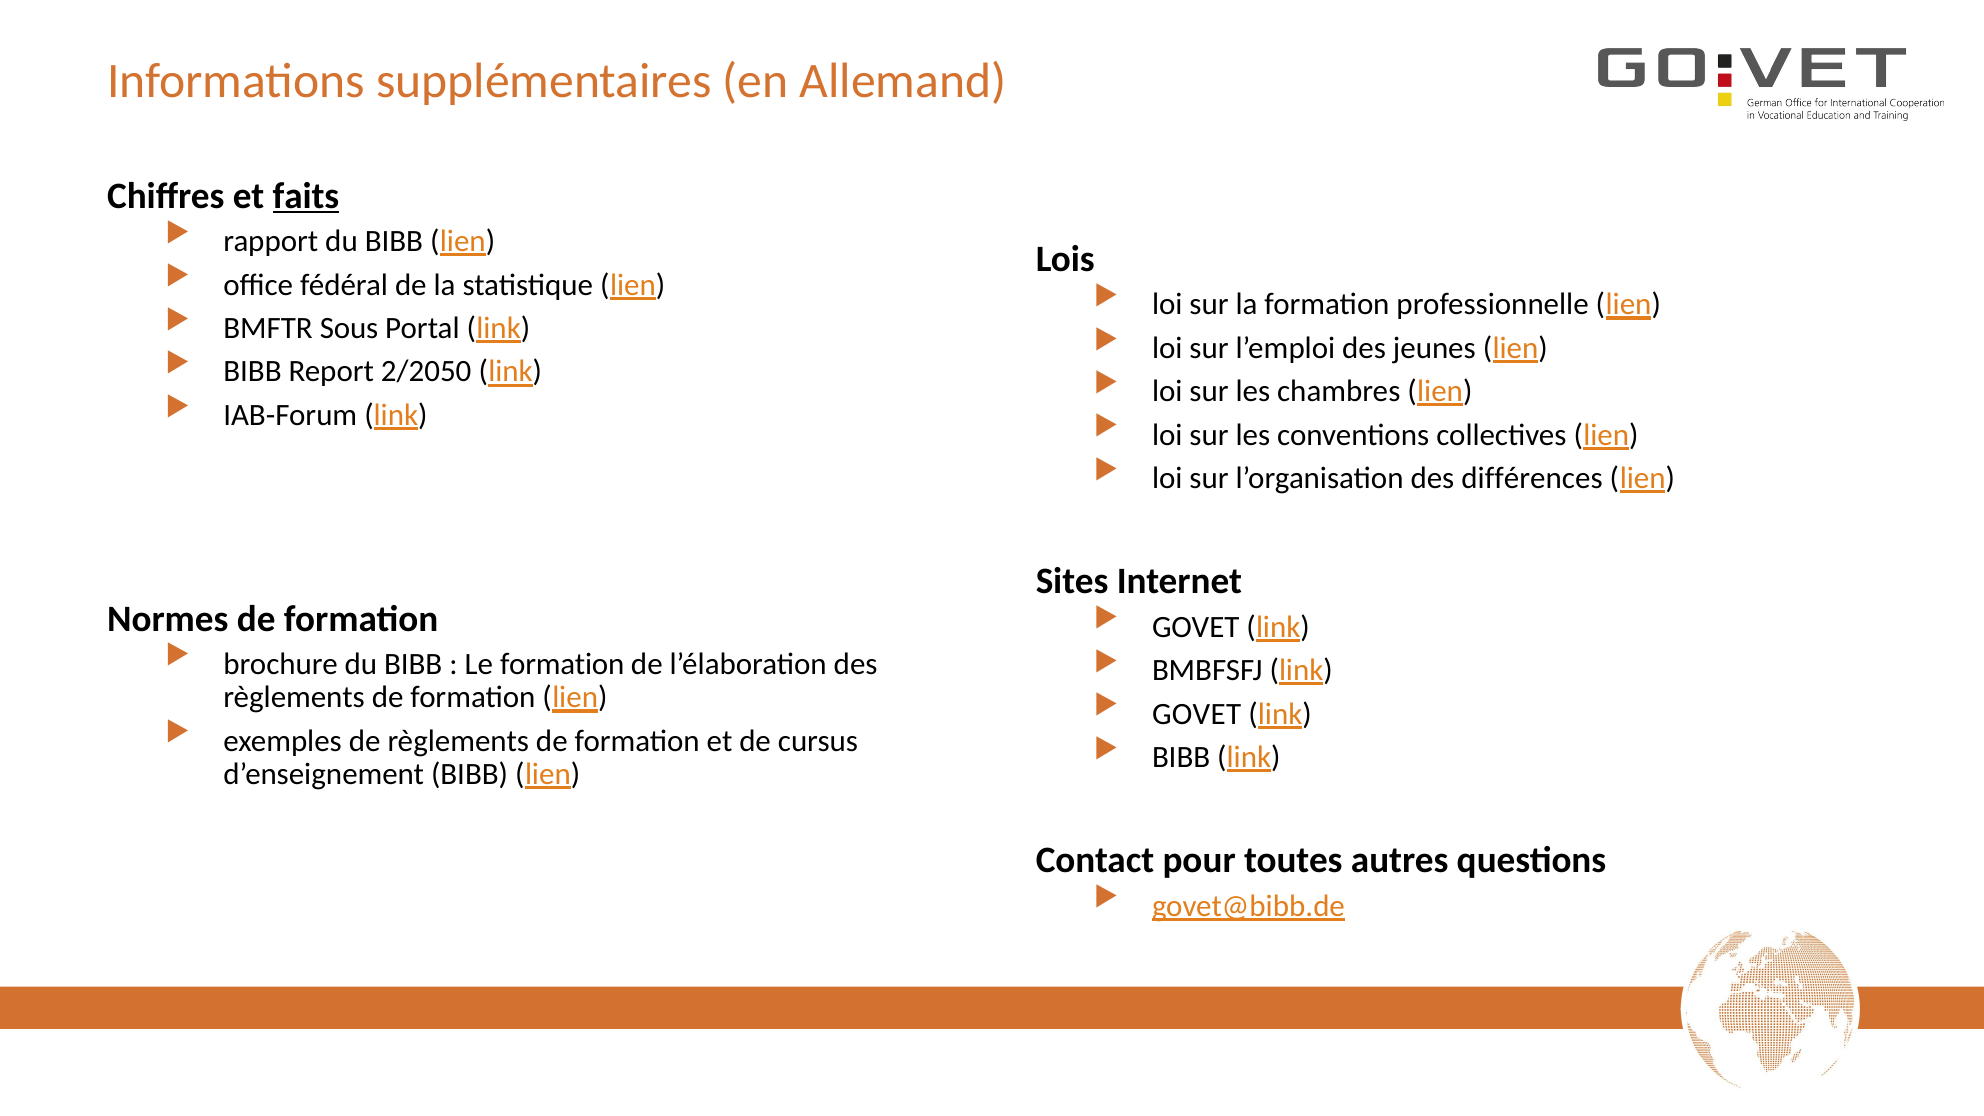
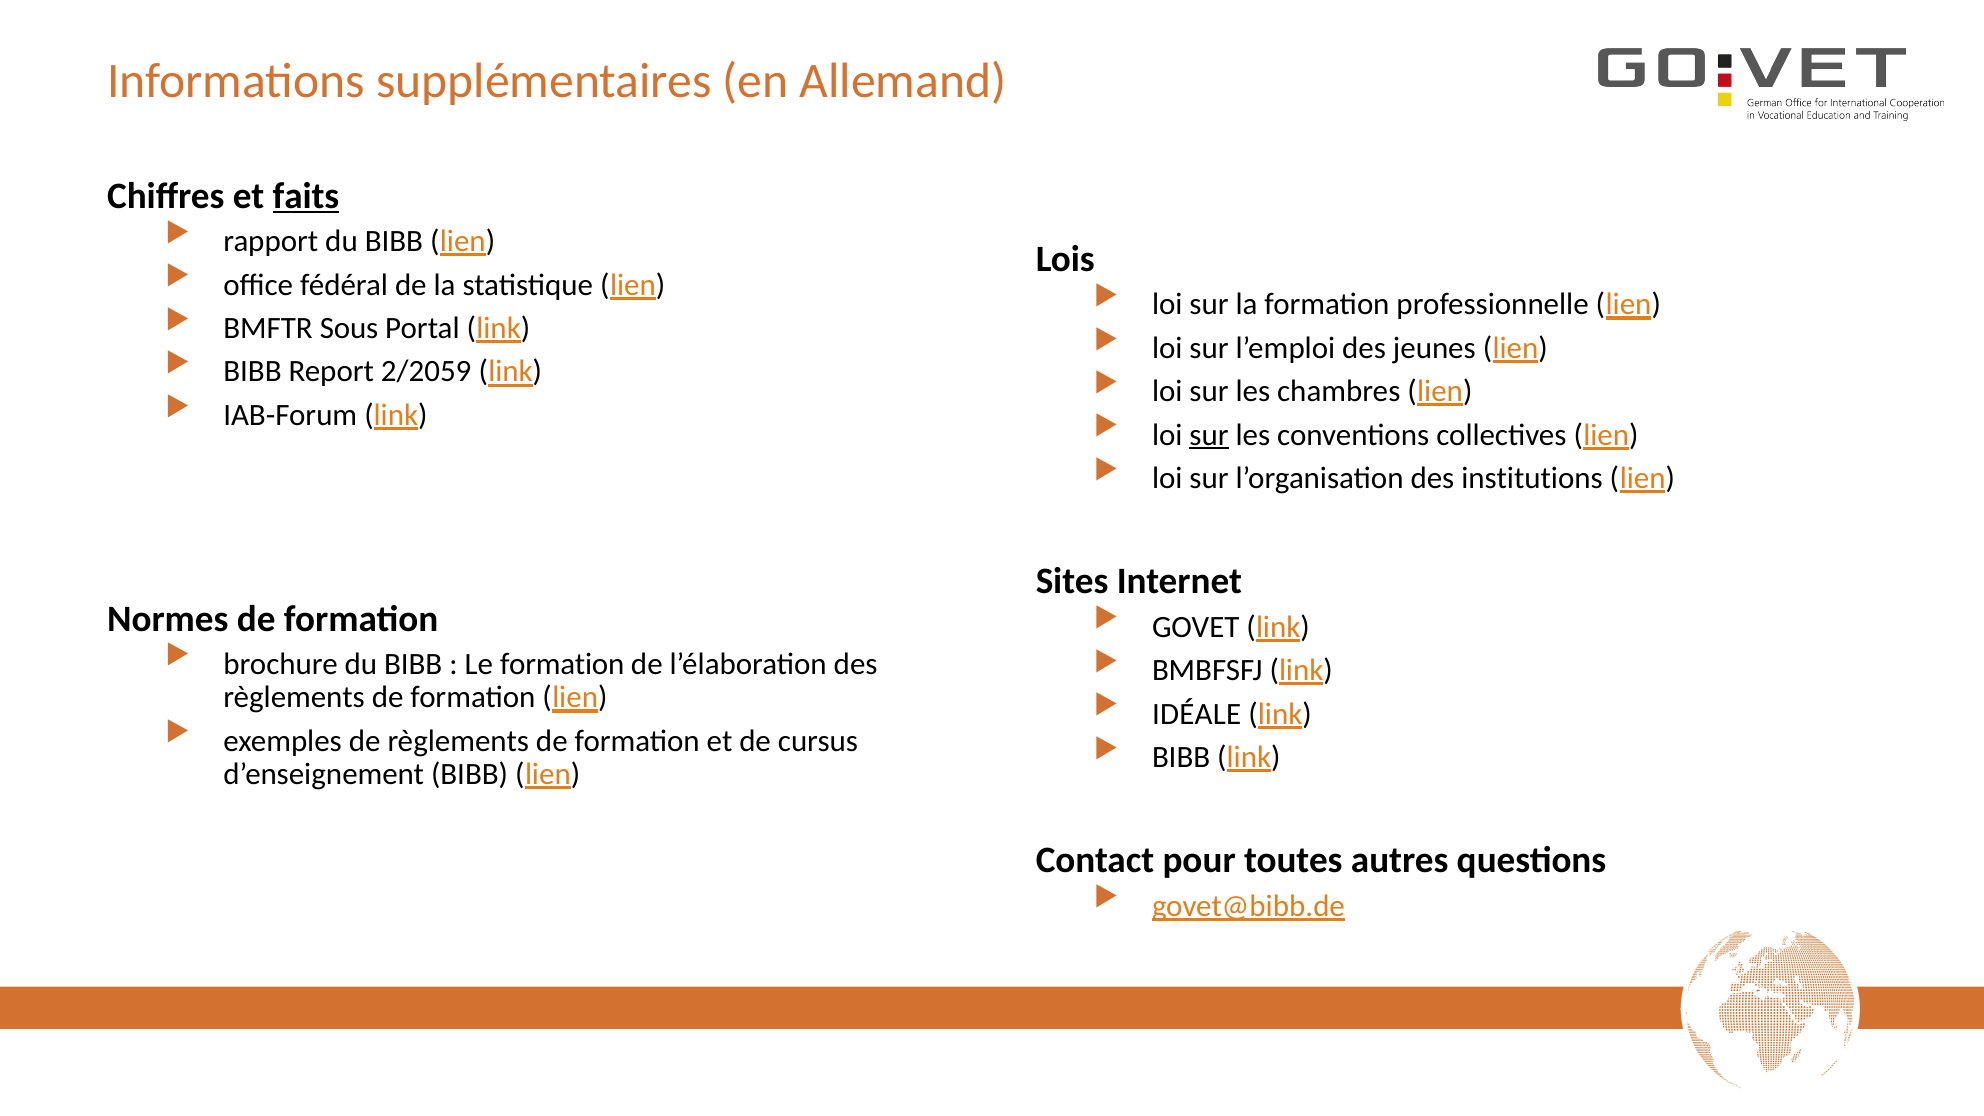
2/2050: 2/2050 -> 2/2059 (426, 372)
sur underline: none -> present (1209, 435)
différences: différences -> institutions (1532, 478)
GOVET: GOVET -> IDÉALE (1197, 714)
